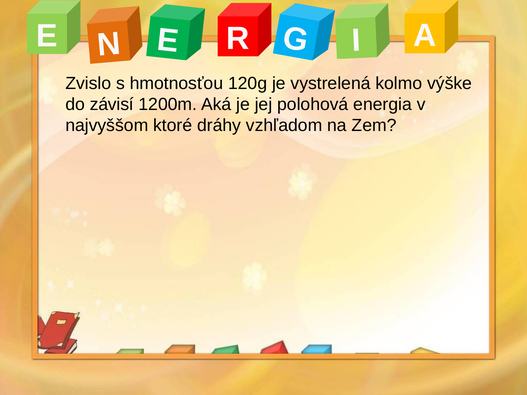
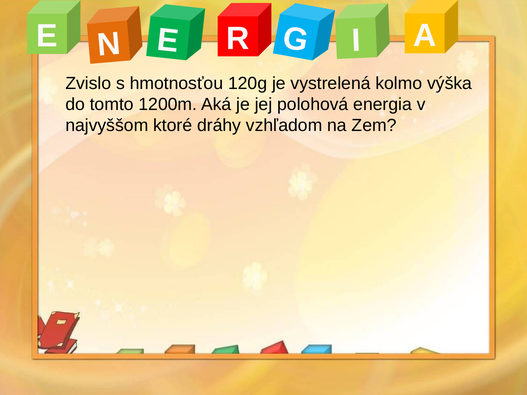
výške: výške -> výška (450, 83)
závisí: závisí -> tomto (112, 104)
